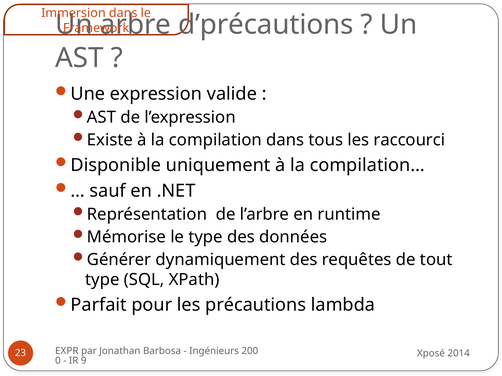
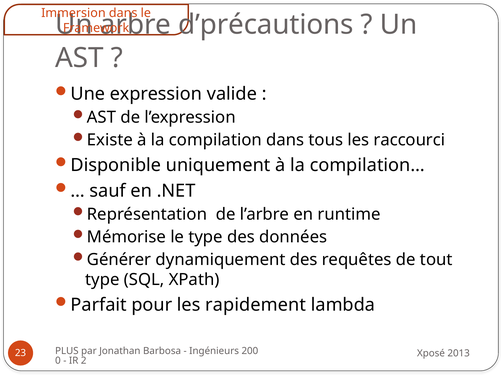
précautions: précautions -> rapidement (256, 305)
EXPR: EXPR -> PLUS (67, 351)
2014: 2014 -> 2013 (459, 354)
9: 9 -> 2 (84, 361)
